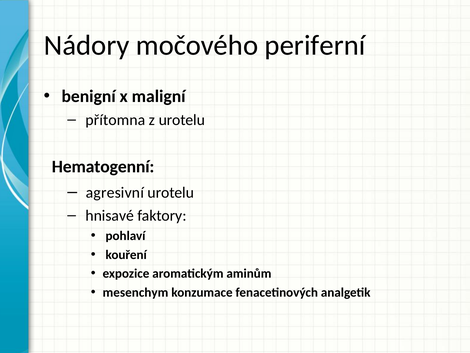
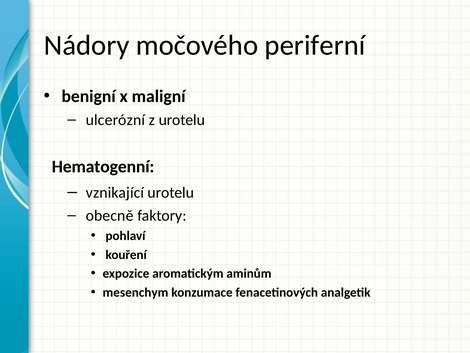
přítomna: přítomna -> ulcerózní (115, 120)
agresivní: agresivní -> vznikající (115, 192)
hnisavé: hnisavé -> obecně (110, 215)
